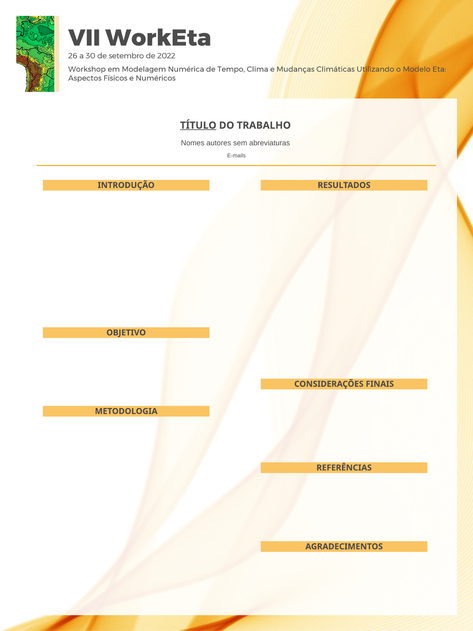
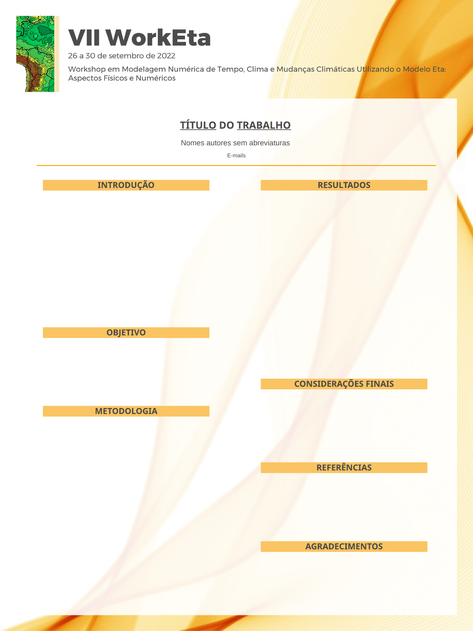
TRABALHO underline: none -> present (264, 125)
